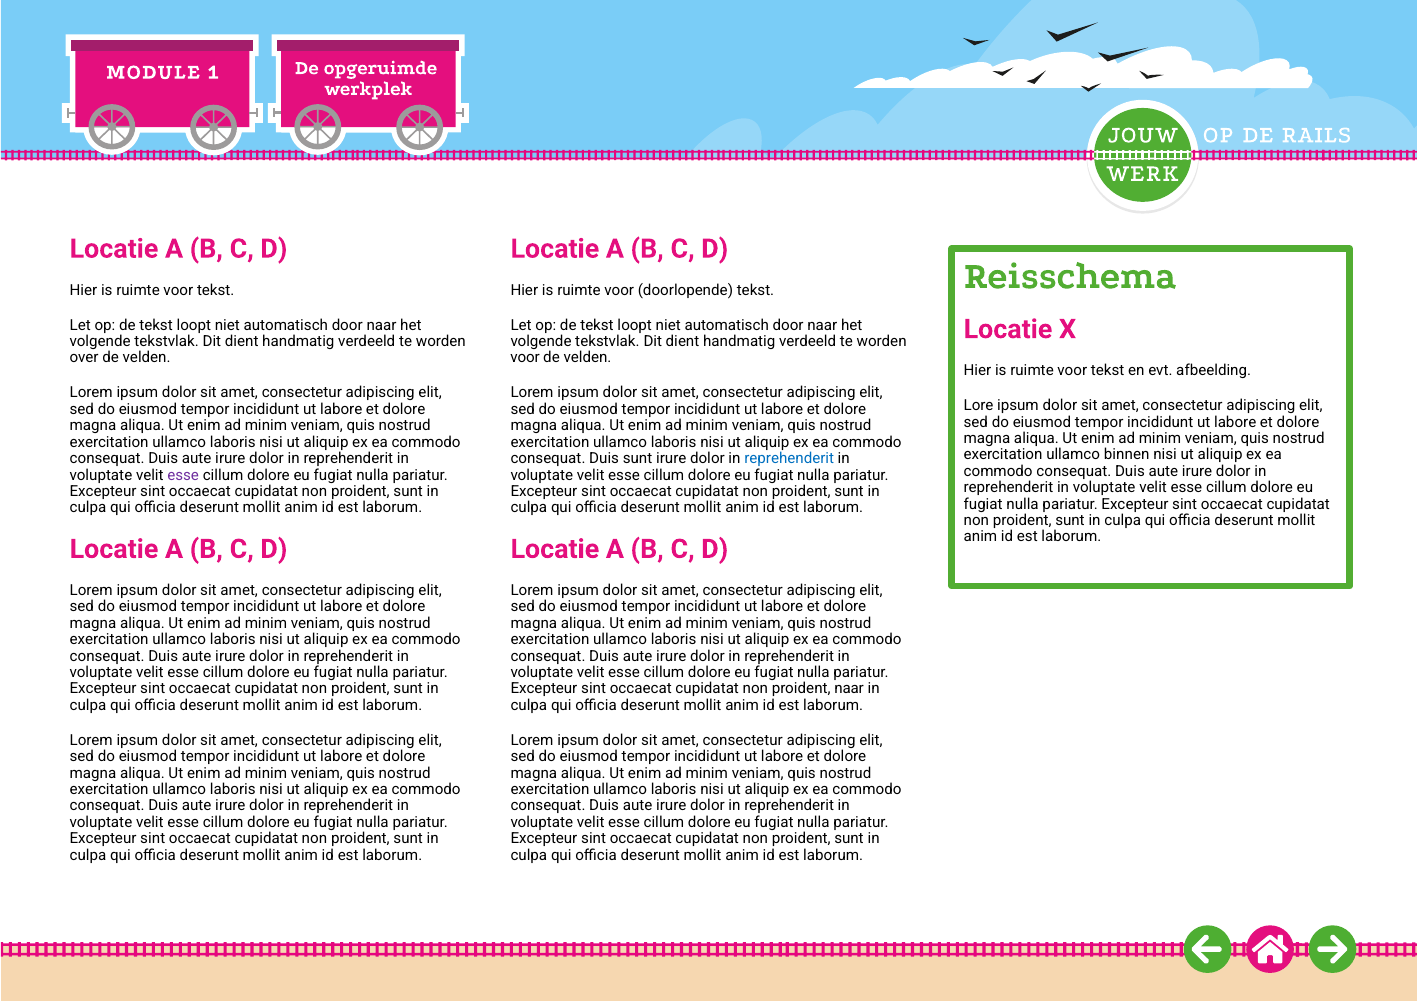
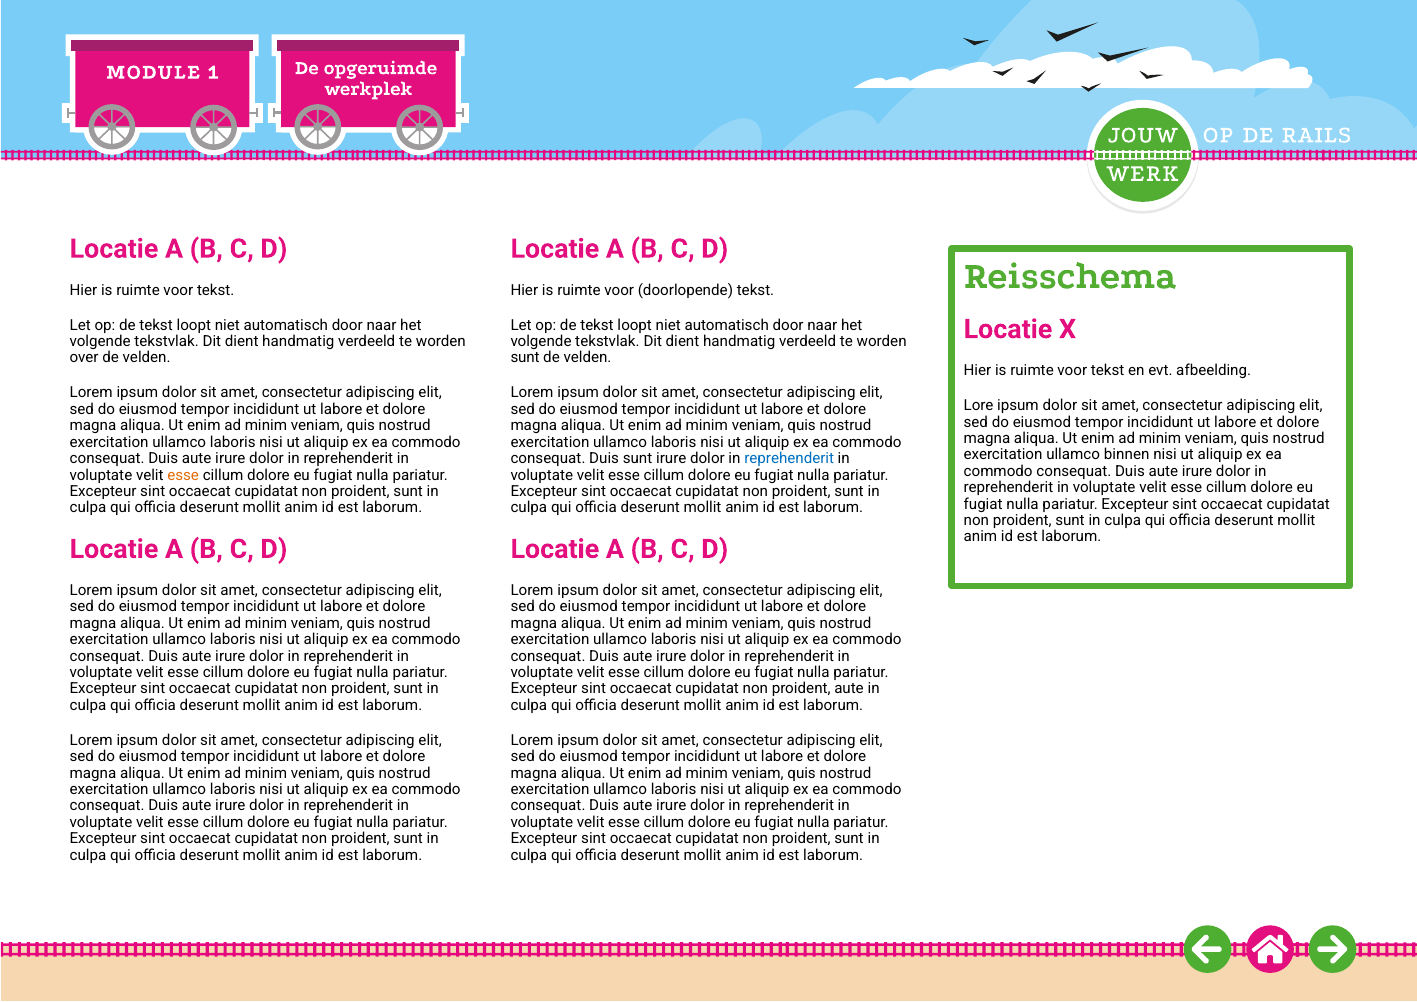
voor: voor -> sunt (525, 358)
esse colour: purple -> orange (183, 475)
proident naar: naar -> aute (849, 689)
